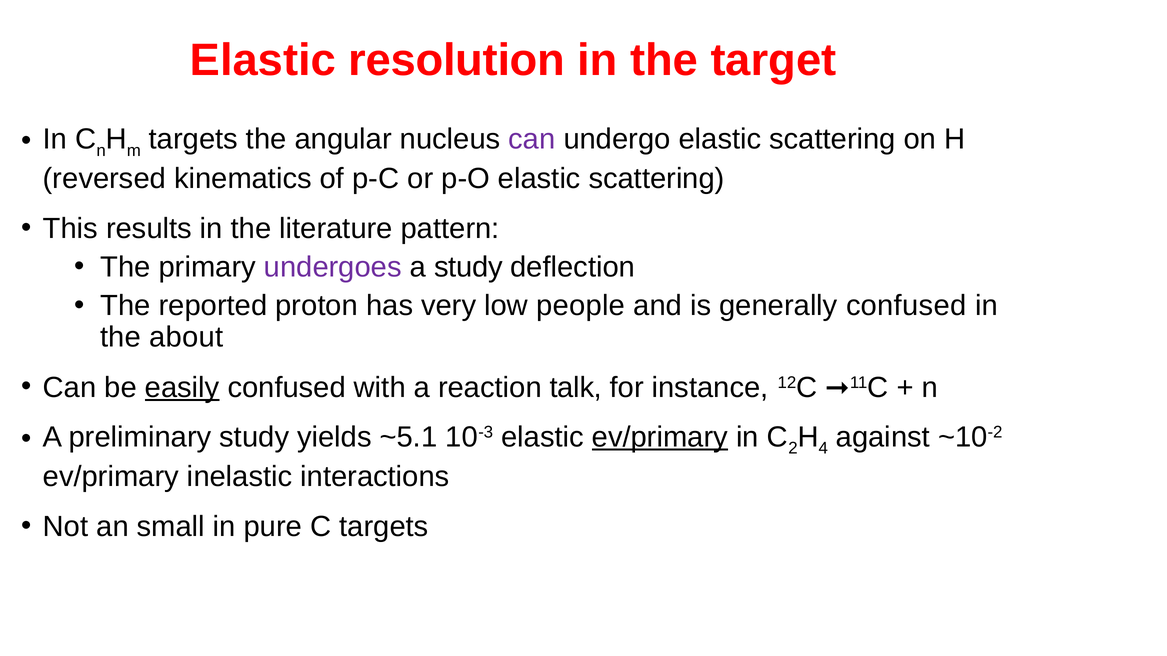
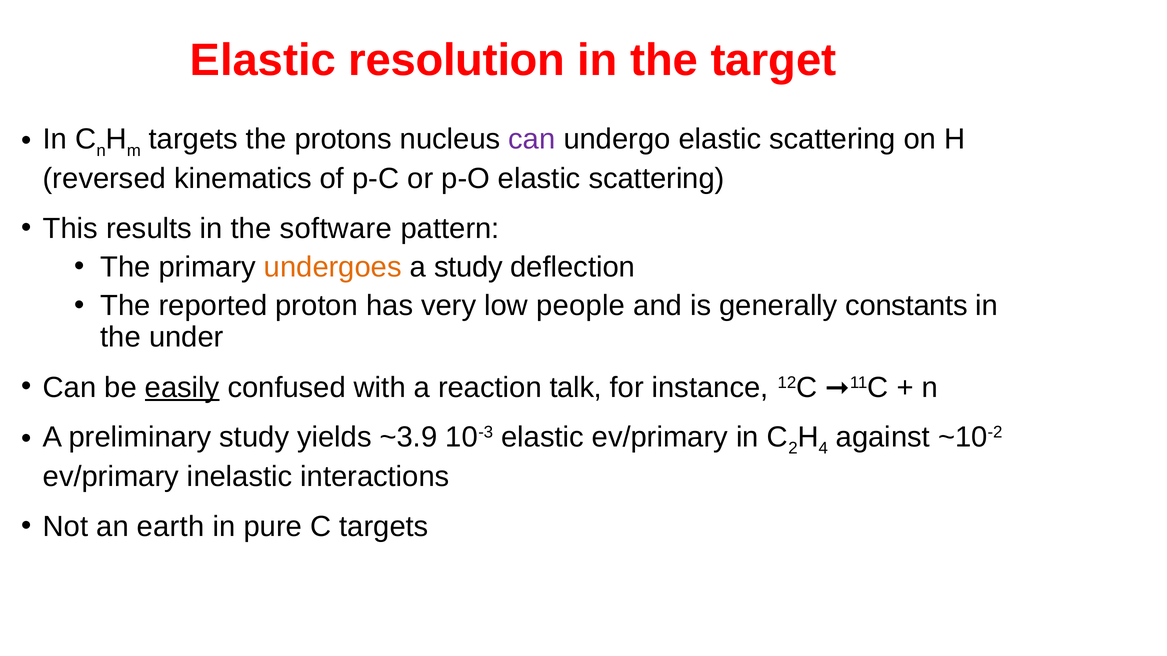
angular: angular -> protons (343, 139)
literature: literature -> software (336, 229)
undergoes colour: purple -> orange (333, 267)
generally confused: confused -> constants (907, 306)
about: about -> under (186, 337)
~5.1: ~5.1 -> ~3.9 (409, 437)
ev/primary underline: present -> none (660, 437)
small: small -> earth (171, 527)
